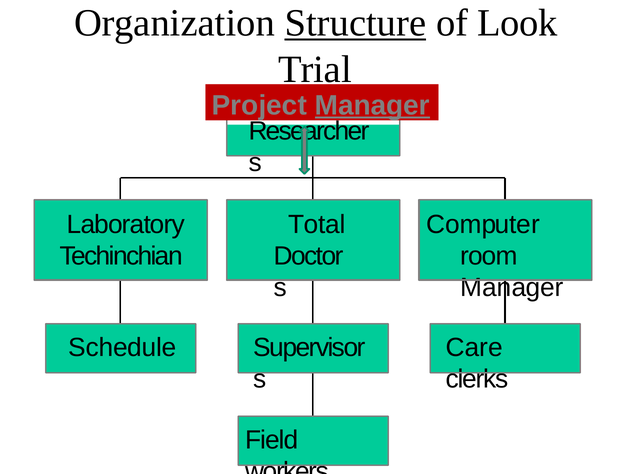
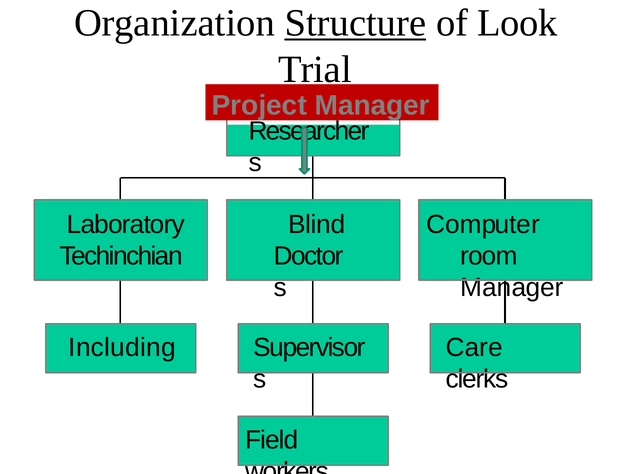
Manager underline: present -> none (372, 105)
Total: Total -> Blind (317, 224)
Schedule: Schedule -> Including (122, 348)
